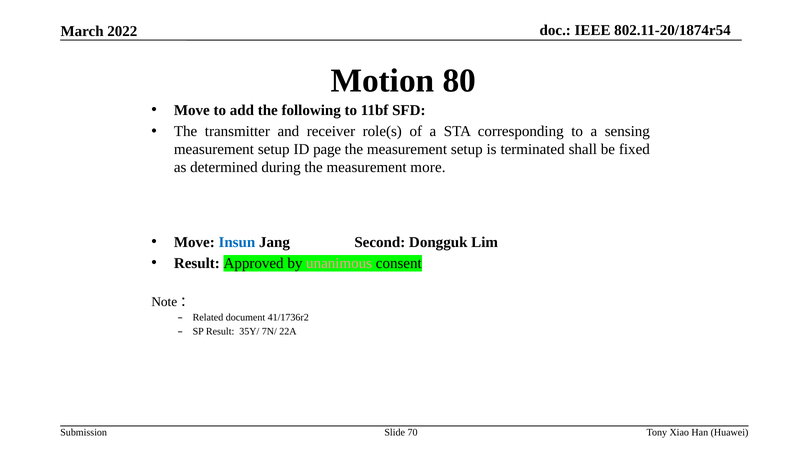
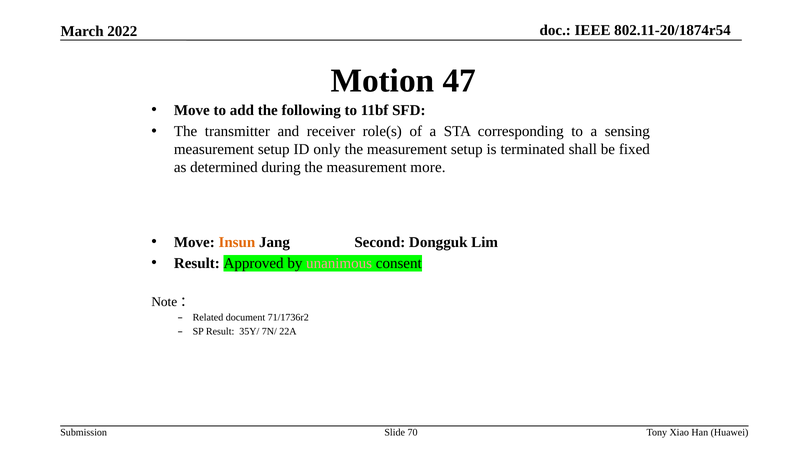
80: 80 -> 47 (459, 81)
page: page -> only (327, 149)
Insun colour: blue -> orange (237, 242)
41/1736r2: 41/1736r2 -> 71/1736r2 (288, 318)
